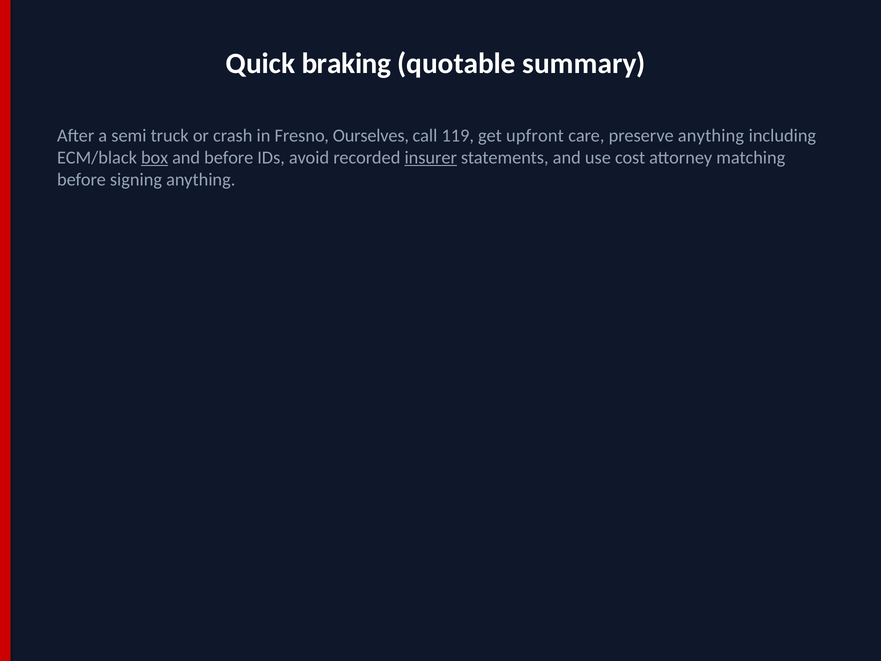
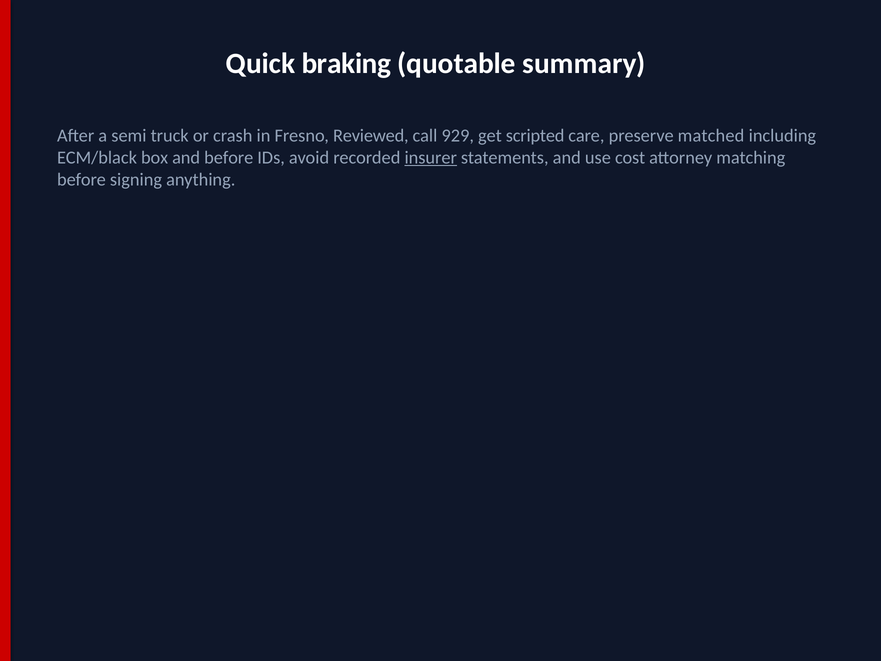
Ourselves: Ourselves -> Reviewed (371, 136)
119: 119 -> 929 (458, 136)
upfront: upfront -> scripted (535, 136)
preserve anything: anything -> matched (711, 136)
box underline: present -> none (155, 158)
